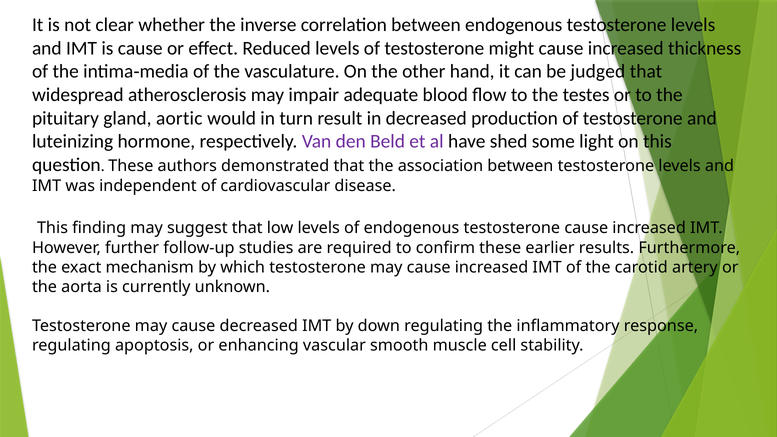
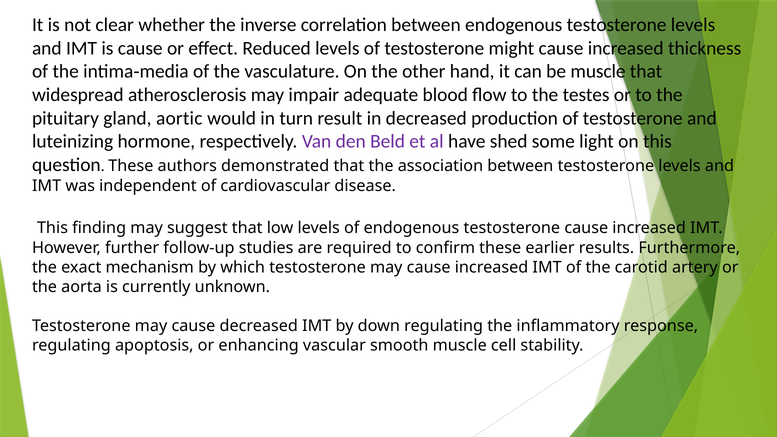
be judged: judged -> muscle (598, 72)
